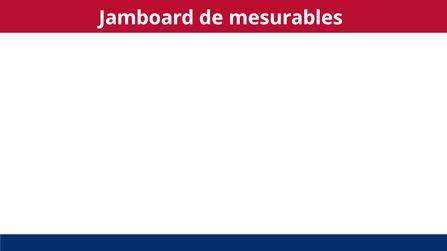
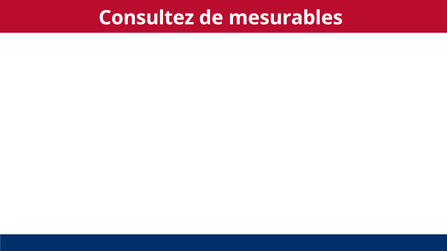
Jamboard: Jamboard -> Consultez (146, 18)
